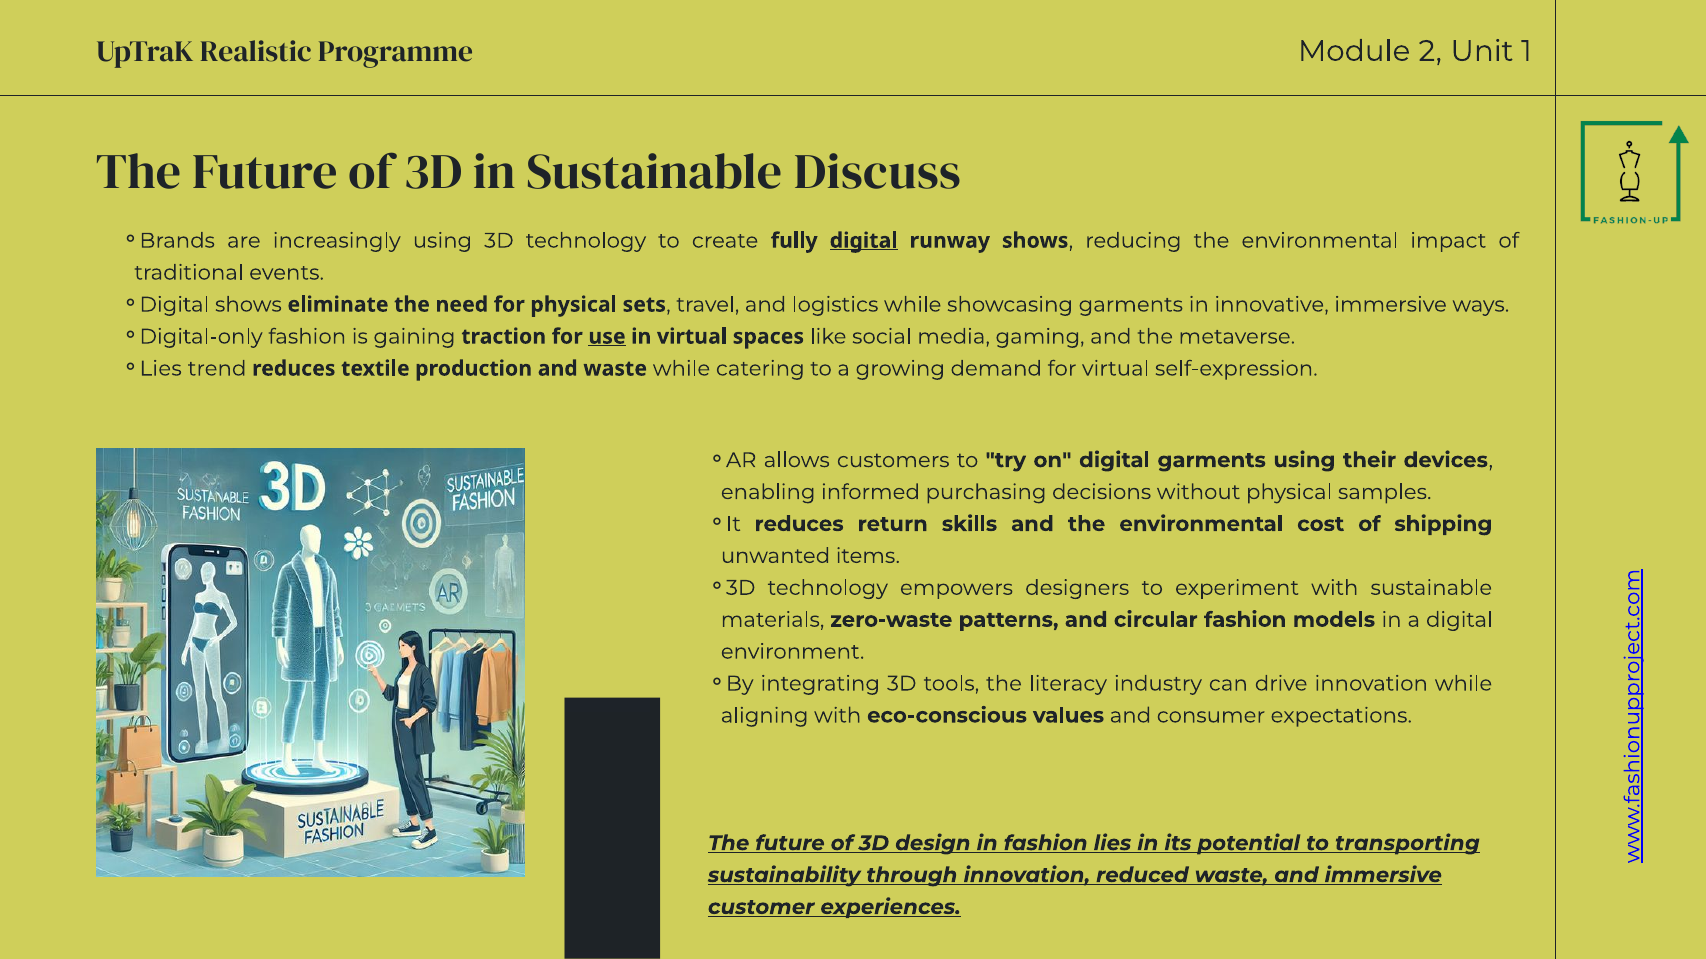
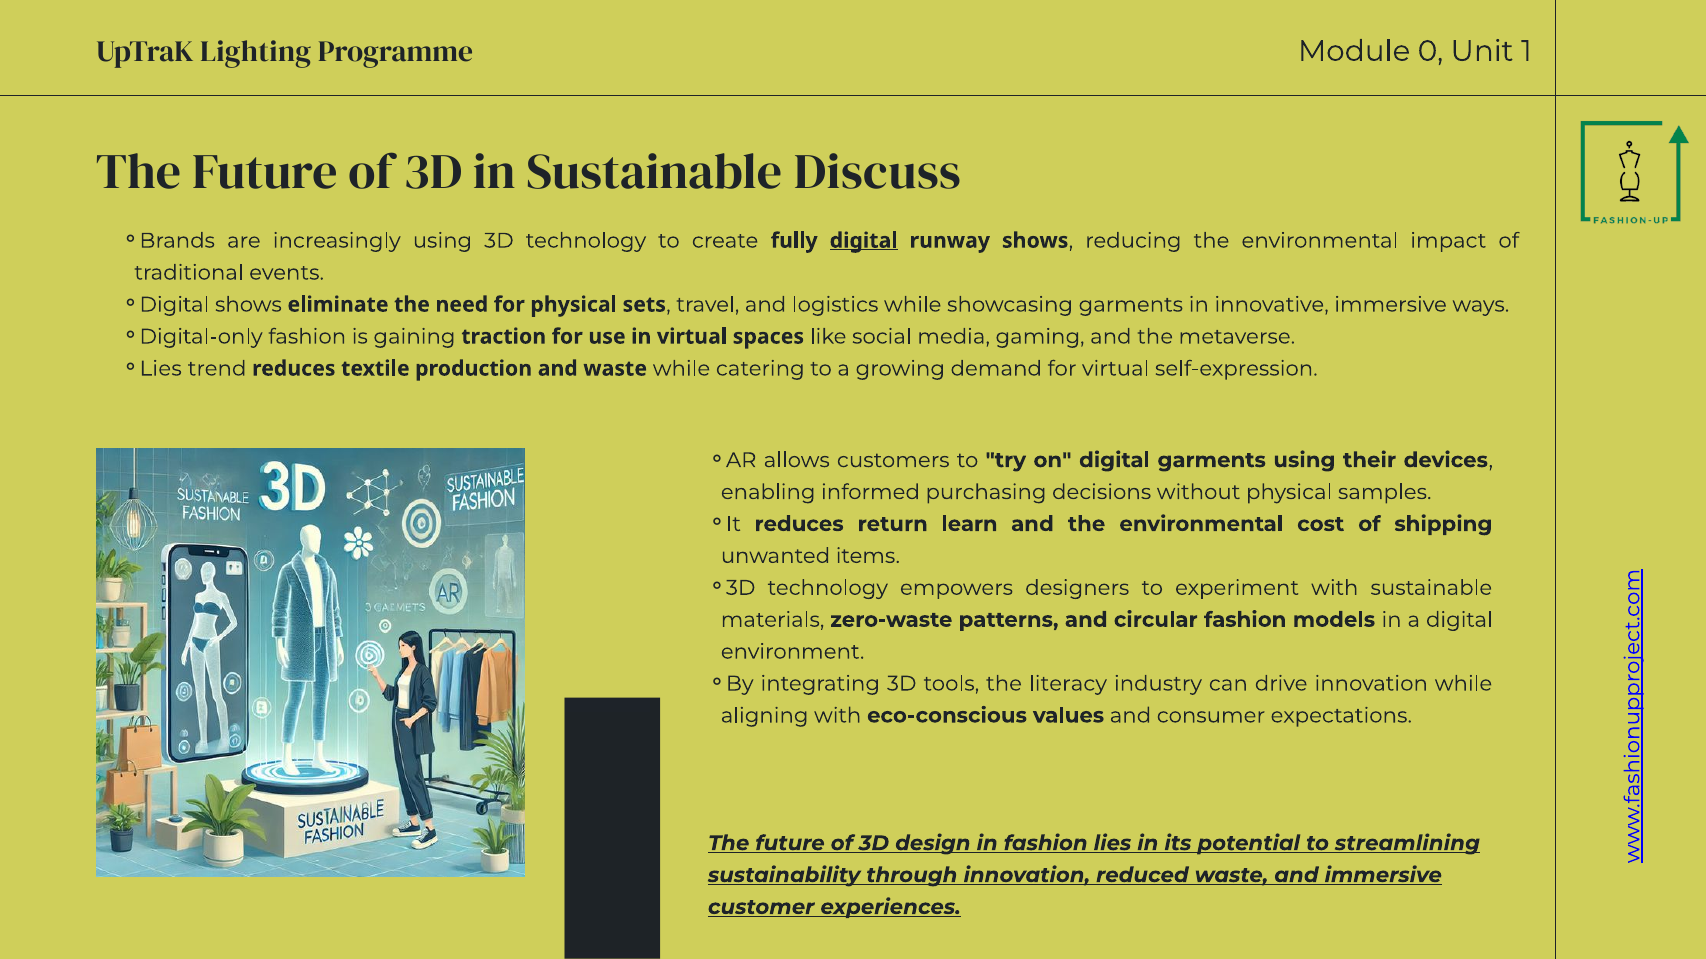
Realistic: Realistic -> Lighting (256, 51)
2: 2 -> 0 (1430, 51)
use underline: present -> none (607, 337)
skills: skills -> learn (970, 524)
transporting: transporting -> streamlining (1407, 844)
